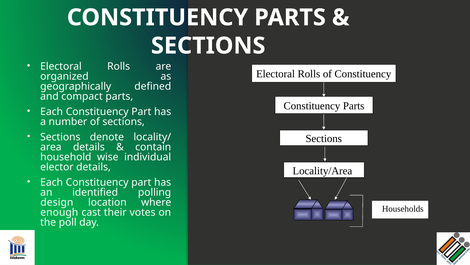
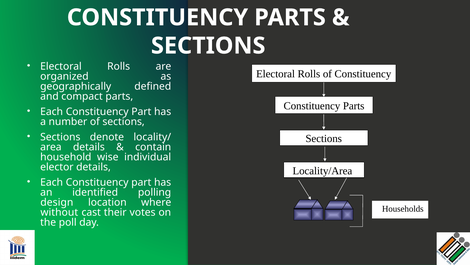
enough: enough -> without (59, 212)
